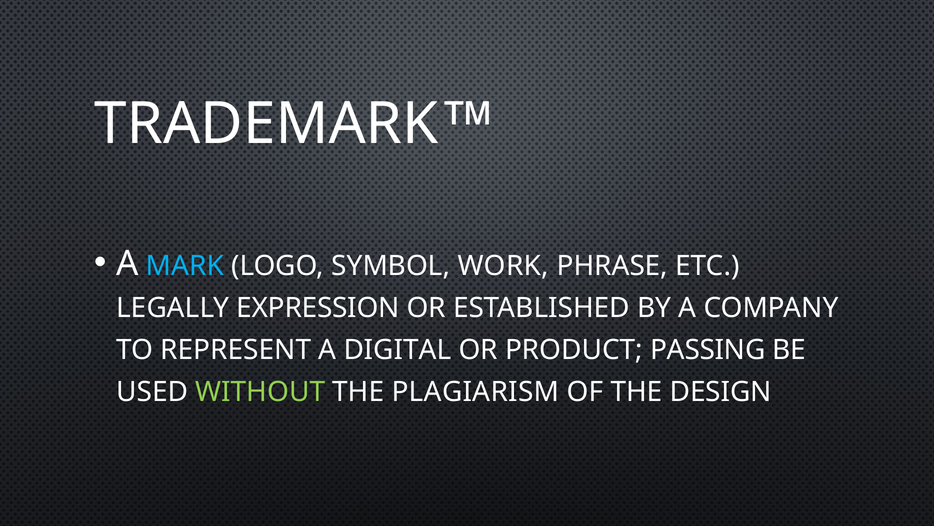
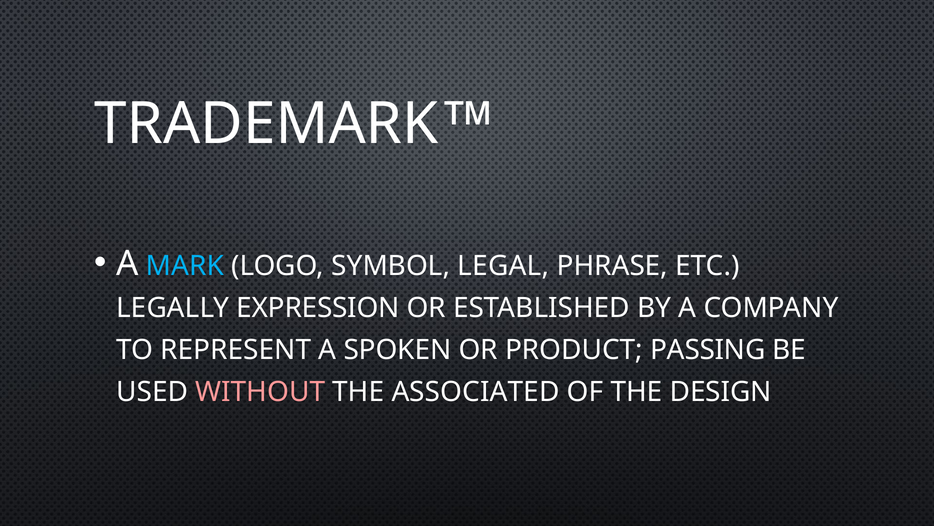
WORK: WORK -> LEGAL (503, 266)
DIGITAL: DIGITAL -> SPOKEN (398, 350)
WITHOUT colour: light green -> pink (260, 392)
PLAGIARISM: PLAGIARISM -> ASSOCIATED (476, 392)
